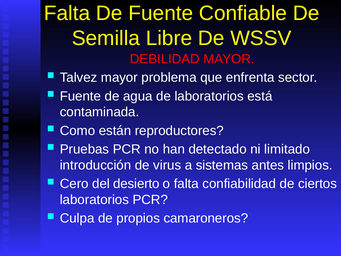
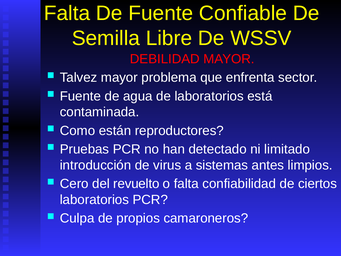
desierto: desierto -> revuelto (136, 184)
